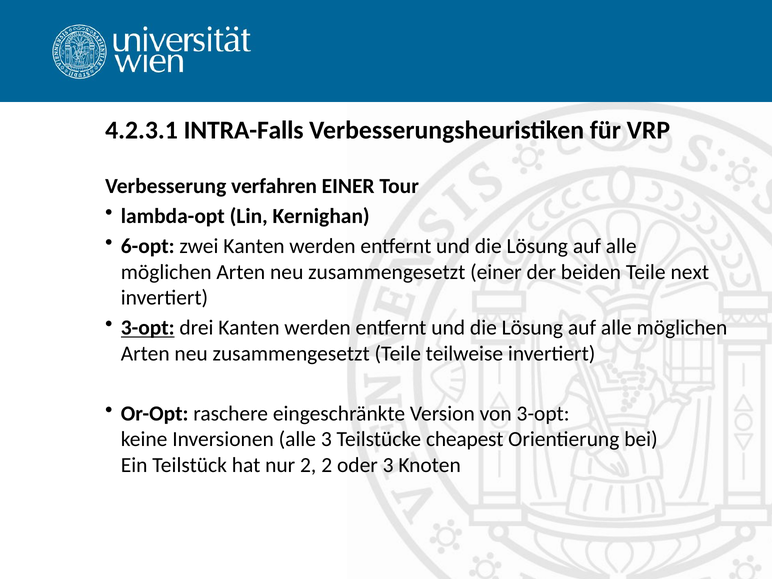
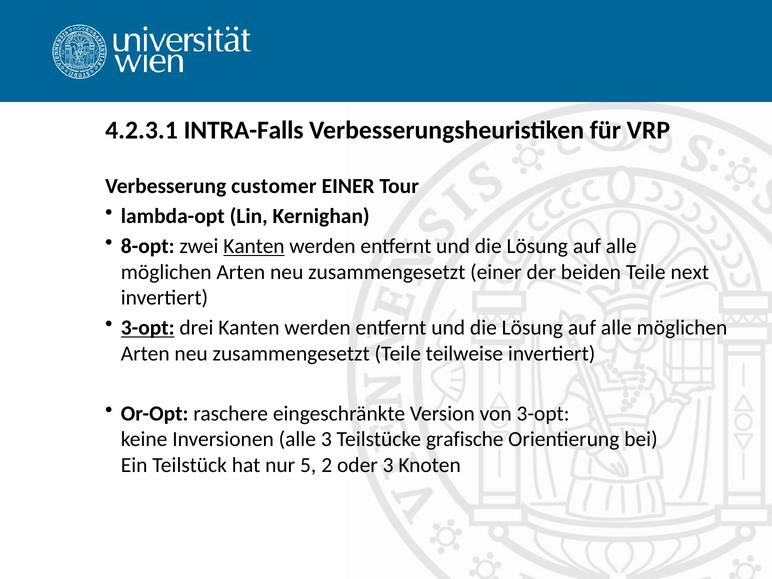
verfahren: verfahren -> customer (274, 186)
6-opt: 6-opt -> 8-opt (148, 246)
Kanten underline: none -> present (254, 246)
cheapest: cheapest -> grafische (465, 439)
nur 2: 2 -> 5 (308, 465)
